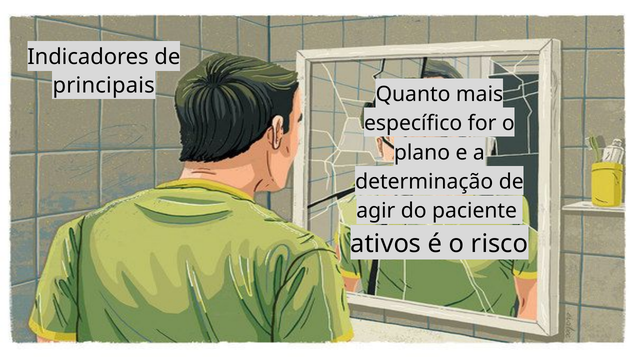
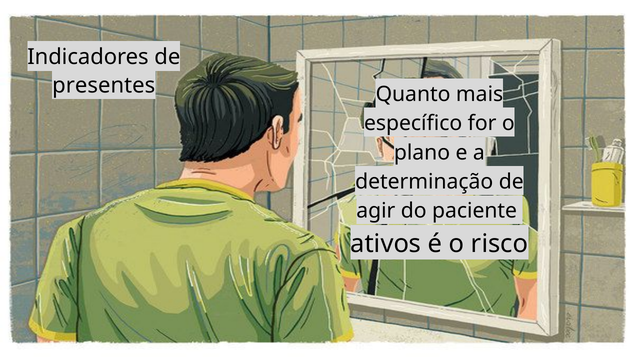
principais: principais -> presentes (104, 85)
